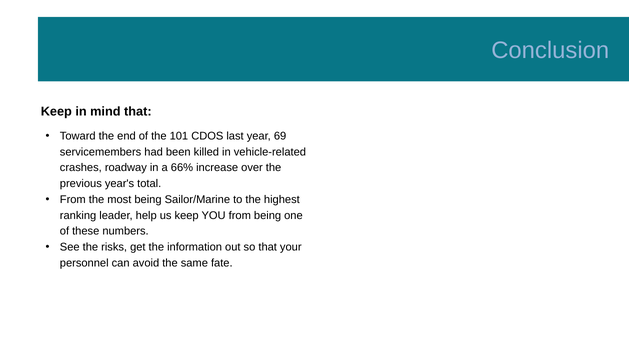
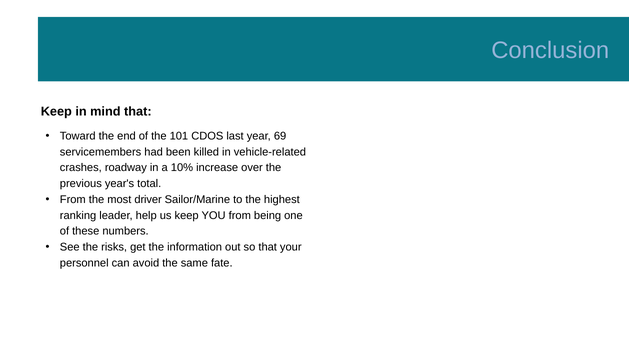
66%: 66% -> 10% (182, 168)
most being: being -> driver (148, 200)
